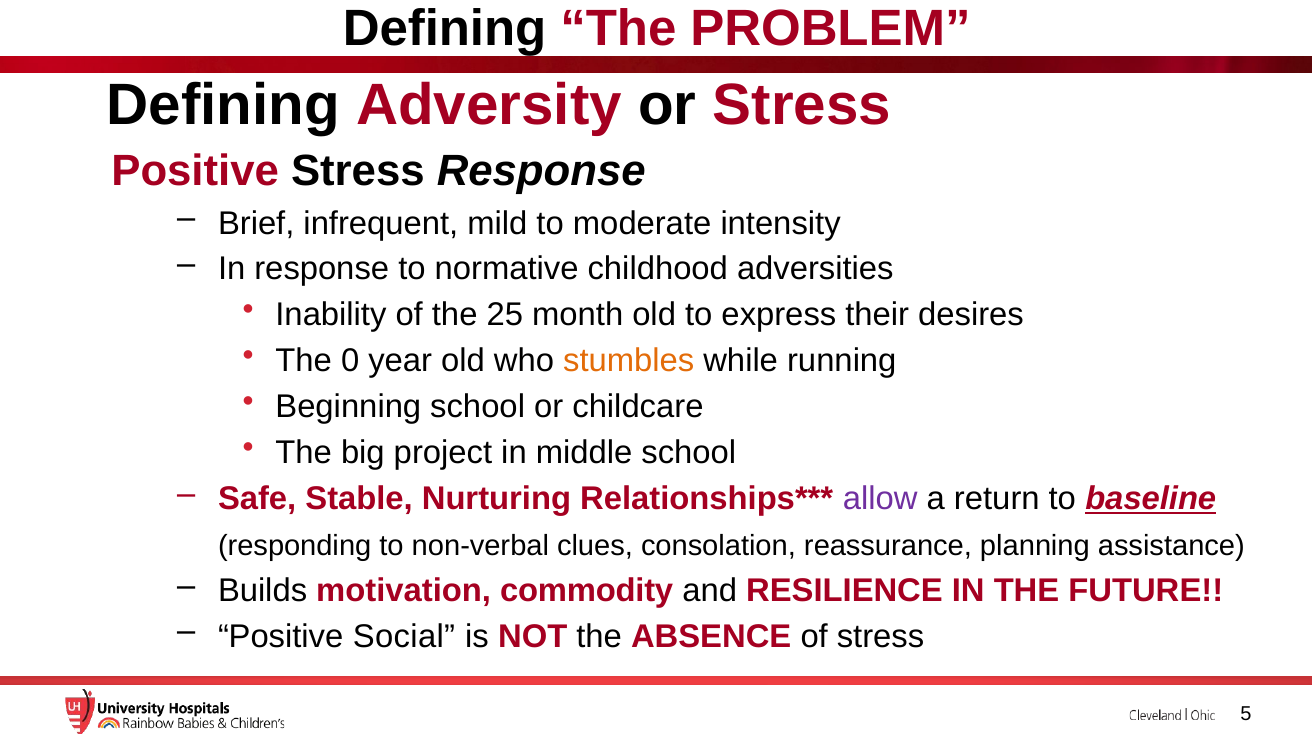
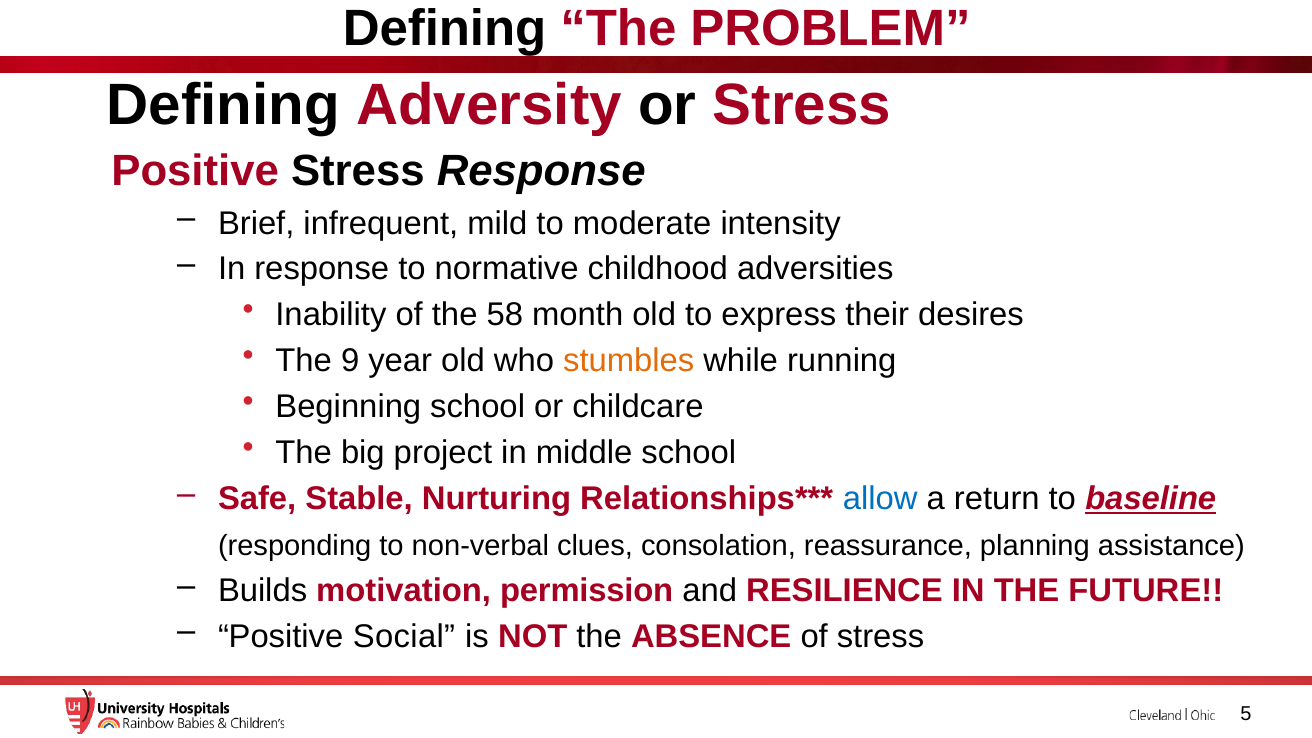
25: 25 -> 58 (505, 315)
0: 0 -> 9 (350, 361)
allow colour: purple -> blue (880, 499)
commodity: commodity -> permission (587, 591)
